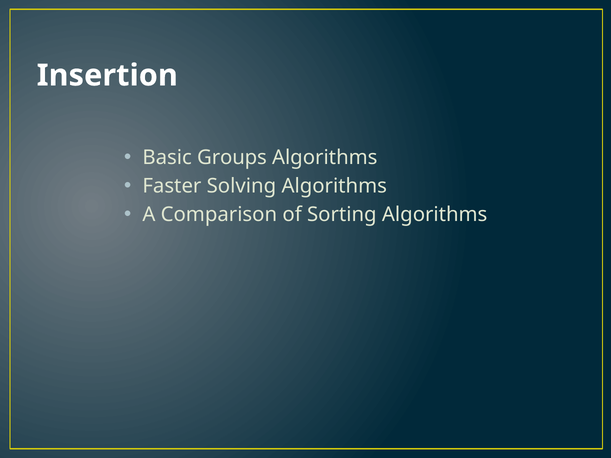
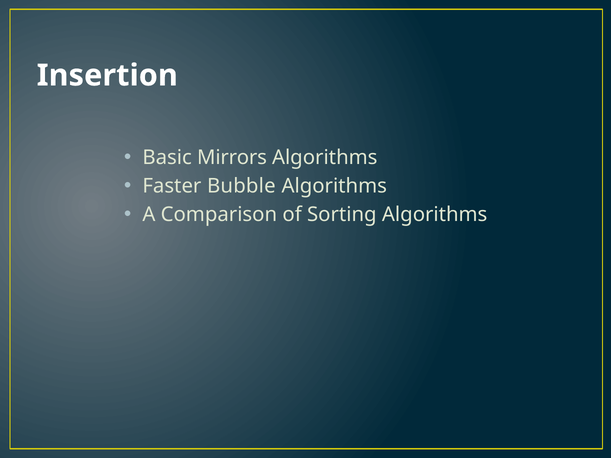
Groups: Groups -> Mirrors (232, 158)
Solving: Solving -> Bubble (241, 186)
